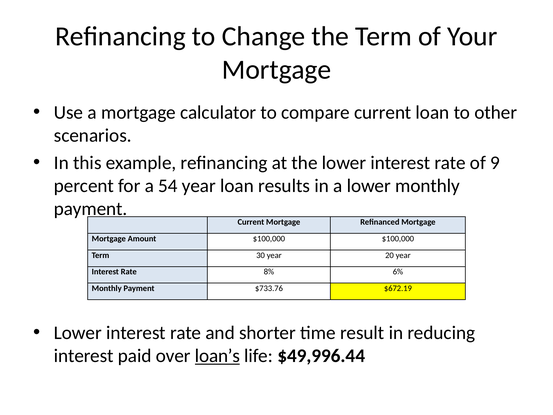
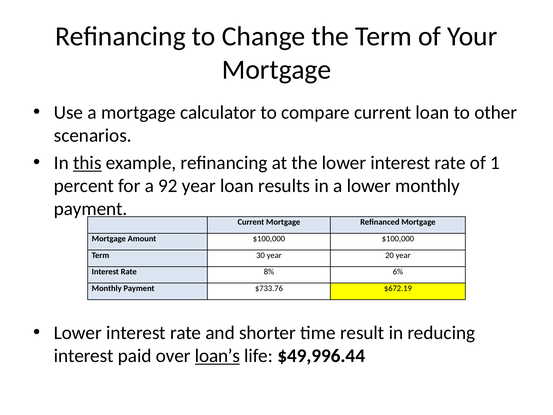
this underline: none -> present (87, 163)
9: 9 -> 1 (495, 163)
54: 54 -> 92 (168, 186)
